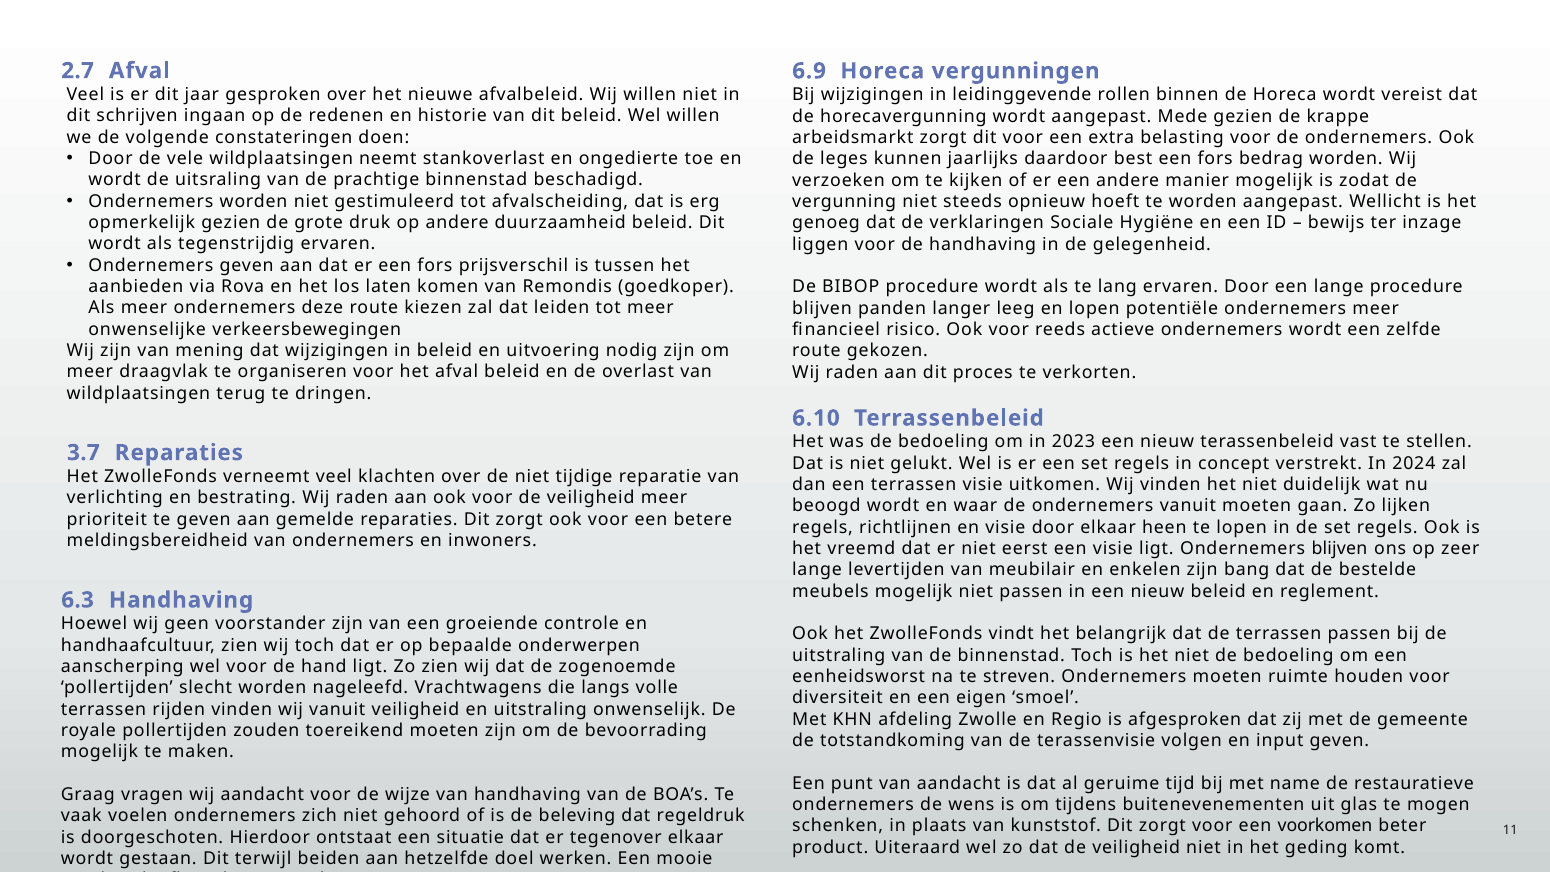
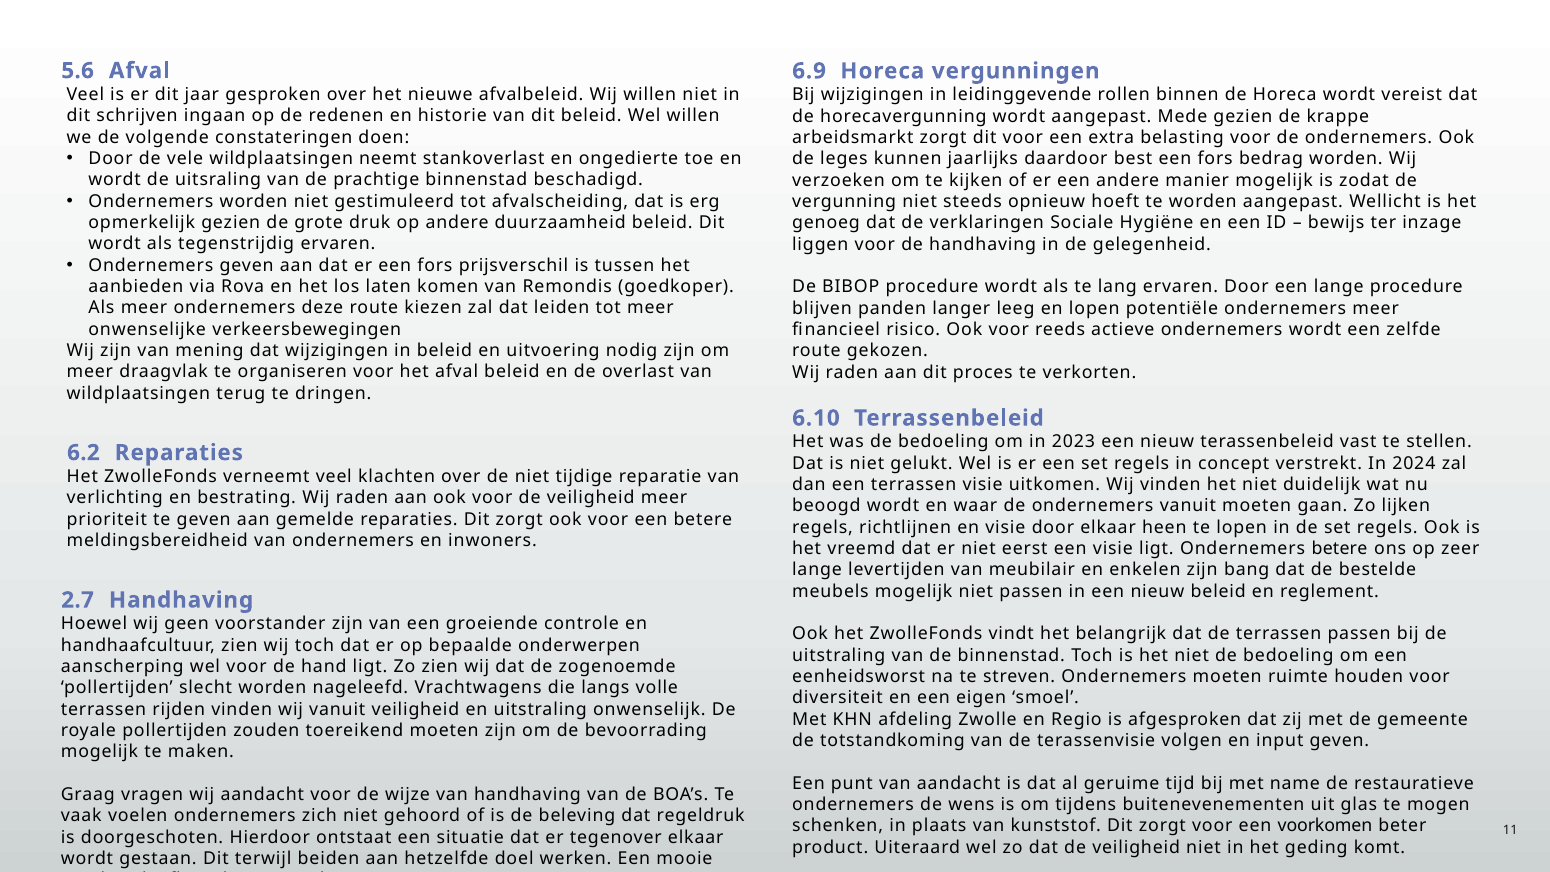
2.7: 2.7 -> 5.6 (78, 71)
3.7: 3.7 -> 6.2 (83, 453)
Ondernemers blijven: blijven -> betere (1339, 549)
6.3: 6.3 -> 2.7 (78, 600)
